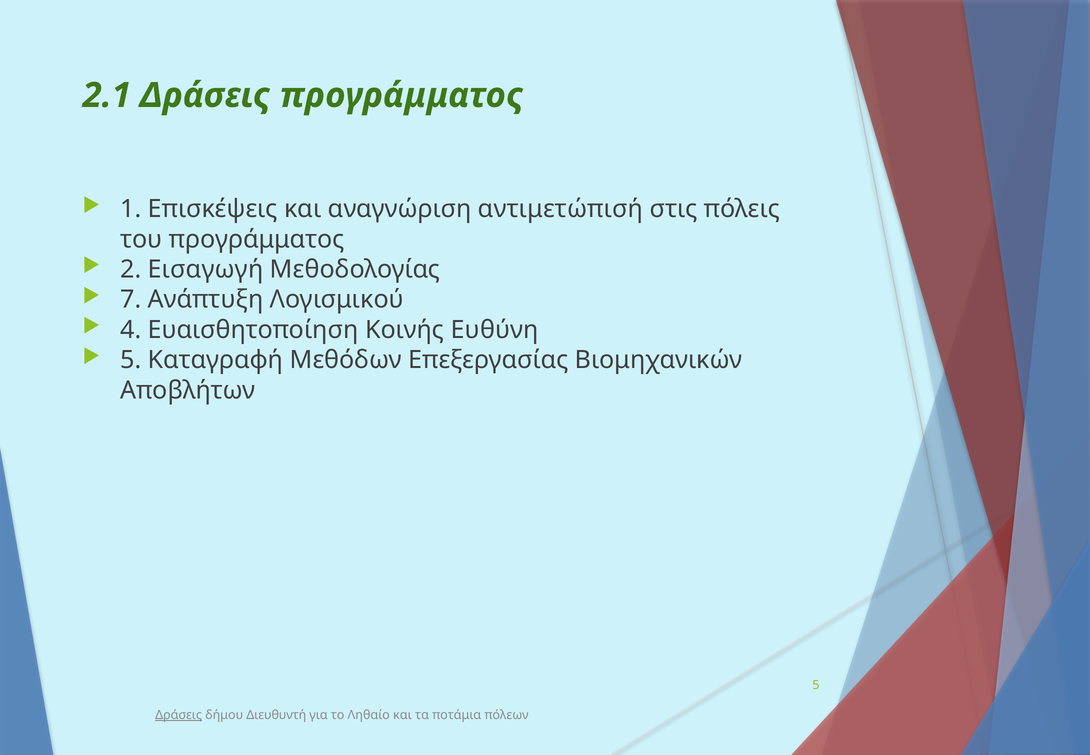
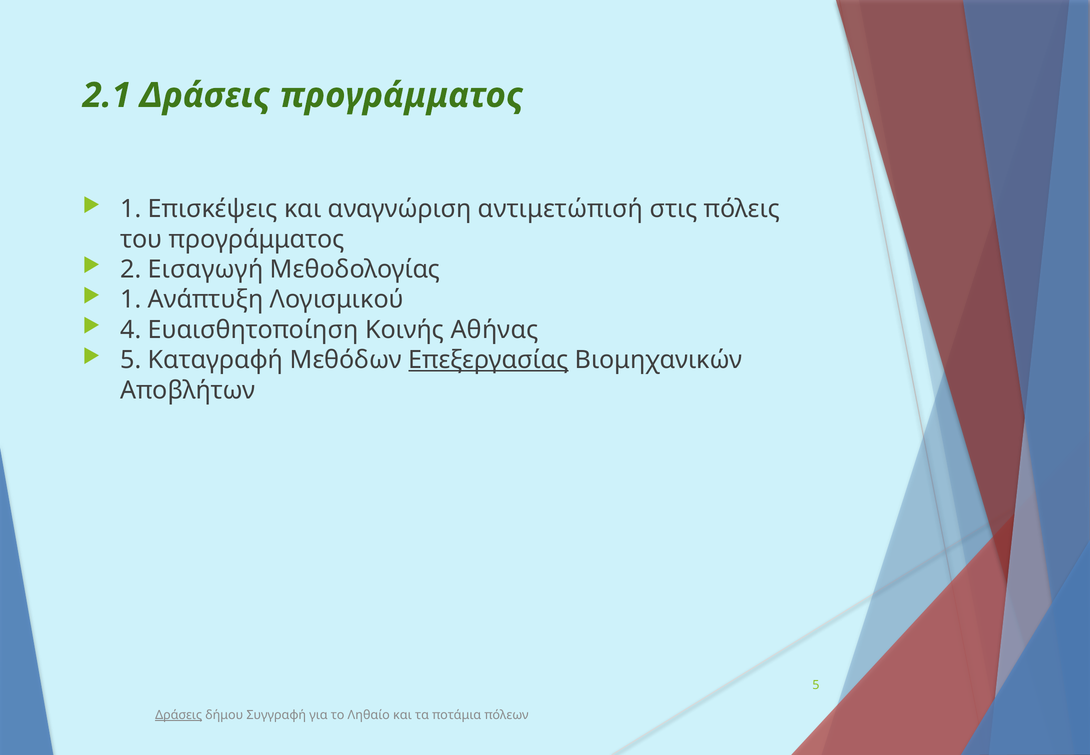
7: 7 -> 1 (131, 299)
Ευθύνη: Ευθύνη -> Αθήνας (495, 330)
Επεξεργασίας underline: none -> present (488, 360)
Διευθυντή: Διευθυντή -> Συγγραφή (276, 715)
